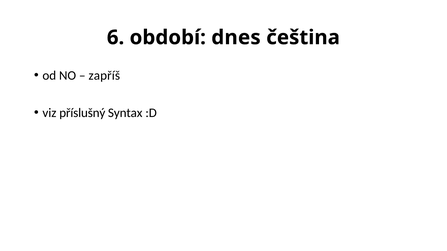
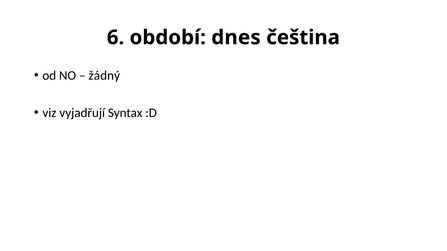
zapříš: zapříš -> žádný (104, 76)
příslušný: příslušný -> vyjadřují (82, 113)
